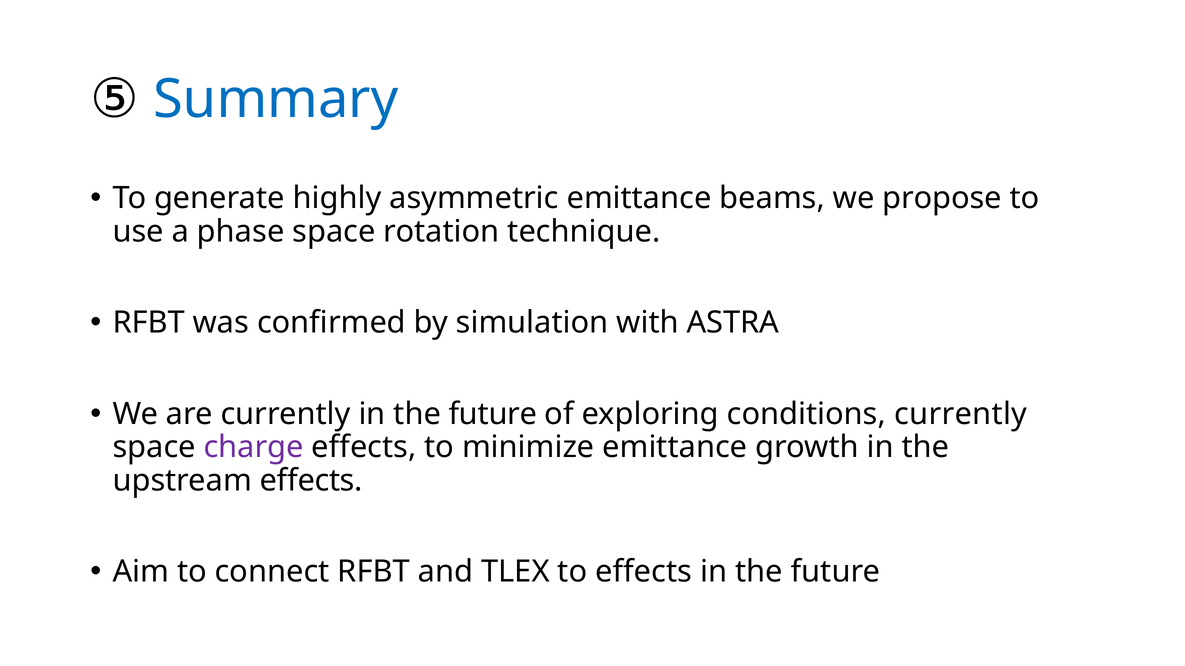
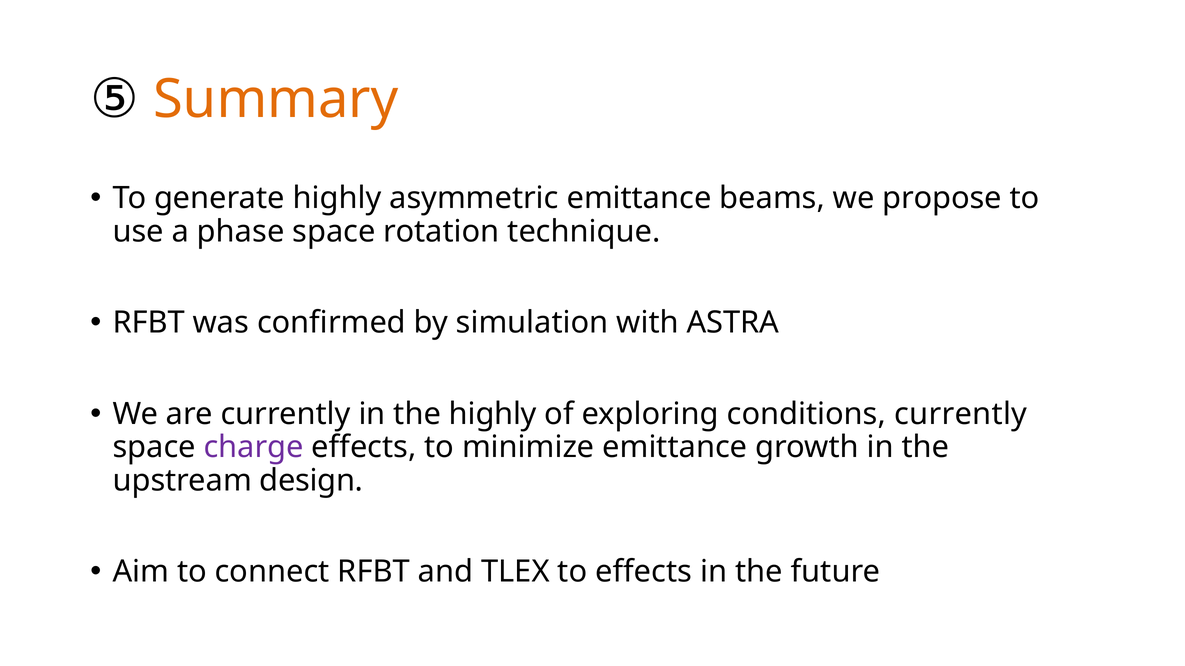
Summary colour: blue -> orange (276, 100)
currently in the future: future -> highly (493, 414)
upstream effects: effects -> design (311, 481)
